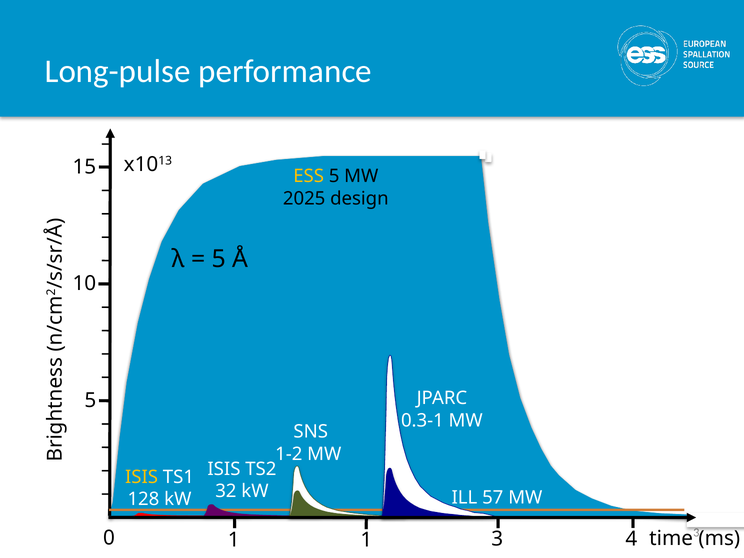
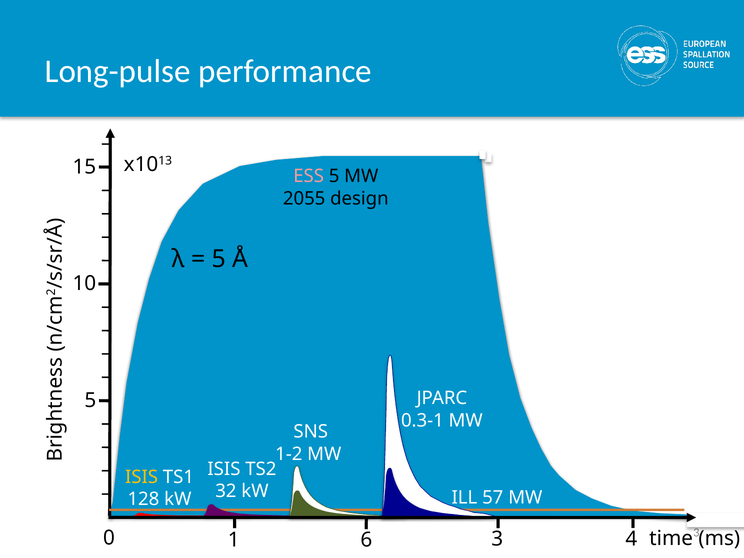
ESS colour: yellow -> pink (309, 176)
2025: 2025 -> 2055 (304, 199)
1 1: 1 -> 6 (366, 540)
